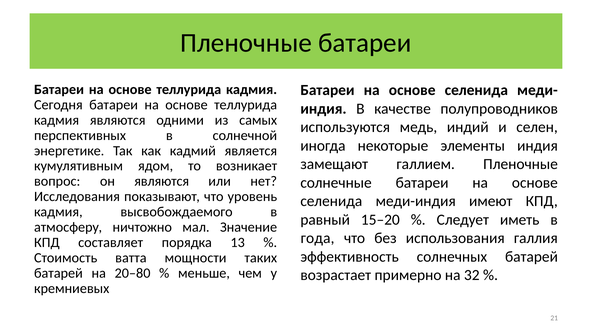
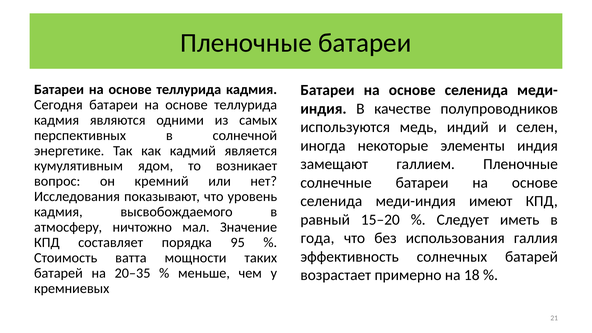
он являются: являются -> кремний (162, 181)
13: 13 -> 95 (238, 243)
20–80: 20–80 -> 20–35 (133, 273)
32: 32 -> 18 (472, 275)
